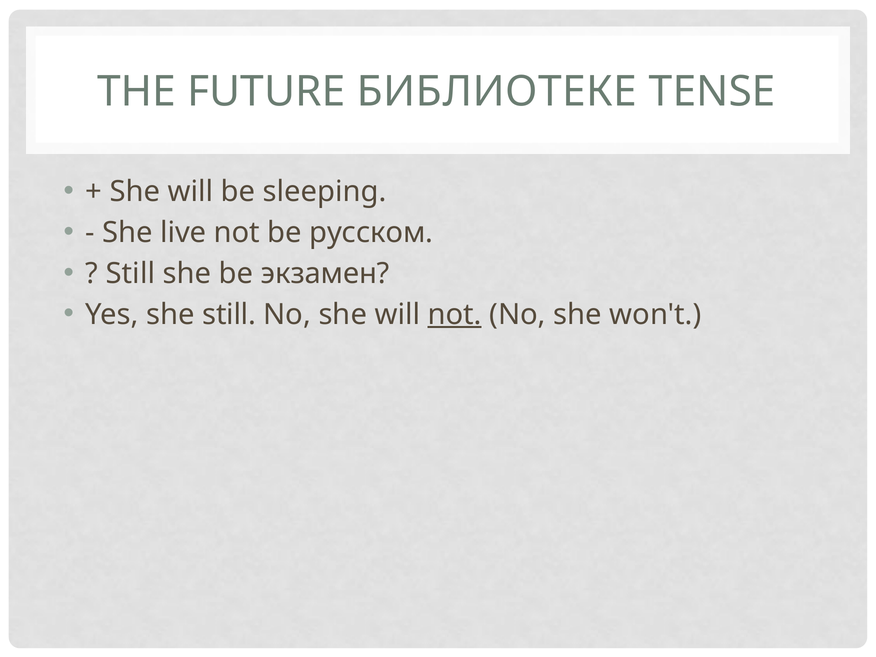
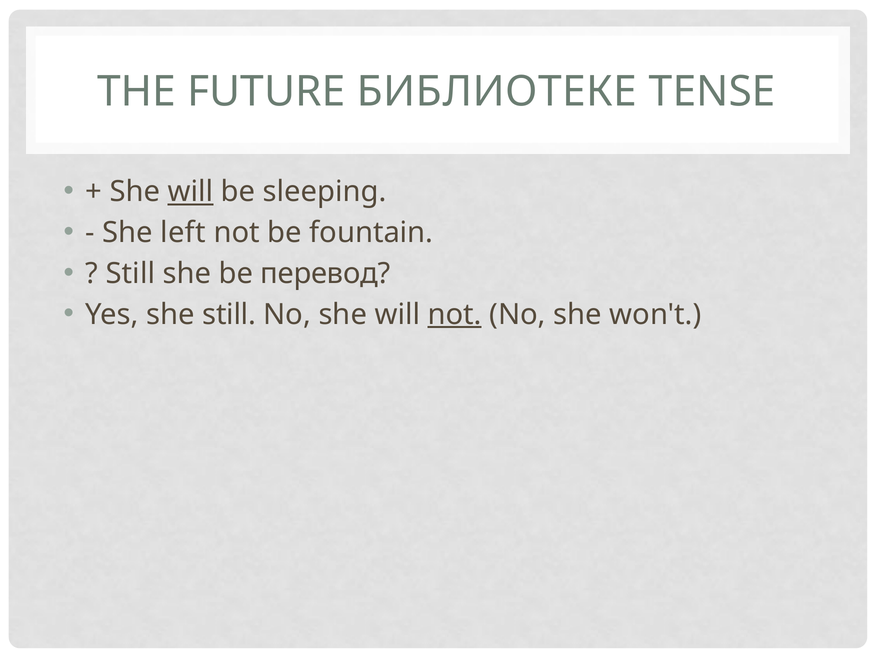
will underline: none -> present (191, 192)
live: live -> left (183, 233)
русском: русском -> fountain (371, 233)
экзамен: экзамен -> перевод (325, 274)
